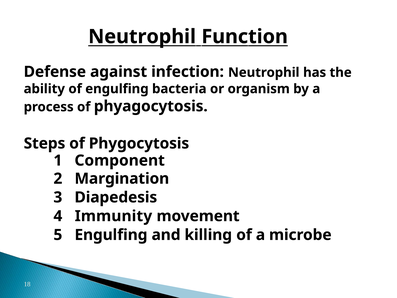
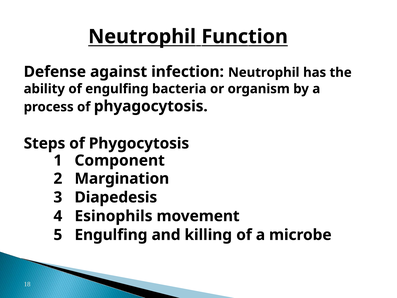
Immunity: Immunity -> Esinophils (113, 216)
